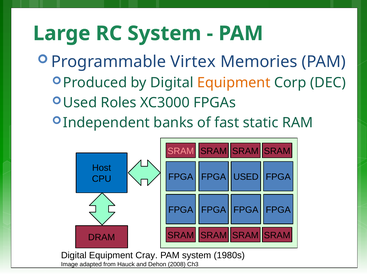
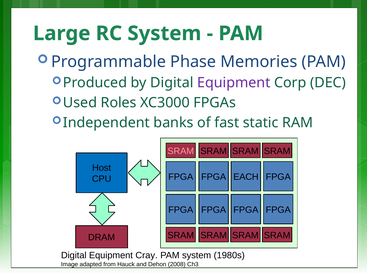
Virtex: Virtex -> Phase (193, 62)
Equipment colour: orange -> purple (234, 83)
FPGA USED: USED -> EACH (246, 177)
